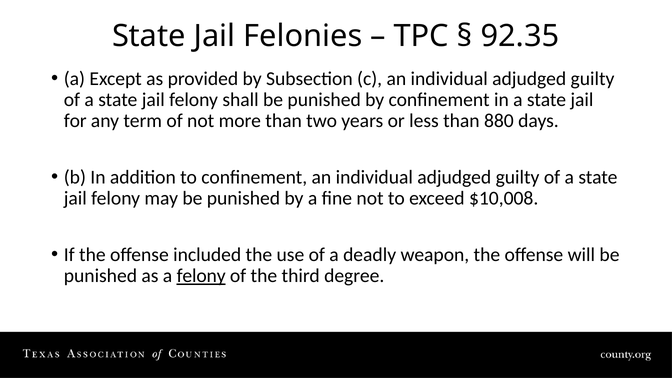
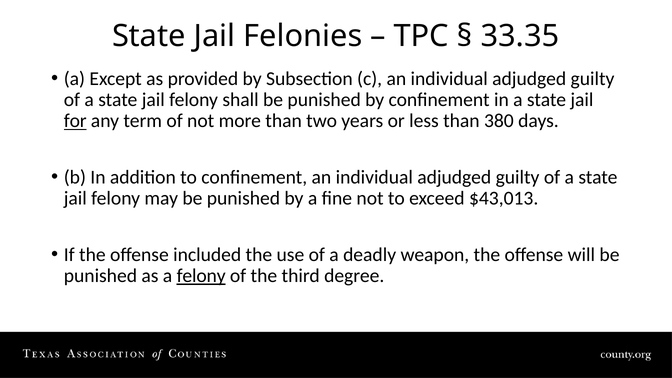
92.35: 92.35 -> 33.35 (520, 36)
for underline: none -> present (75, 121)
880: 880 -> 380 (499, 121)
$10,008: $10,008 -> $43,013 (504, 198)
